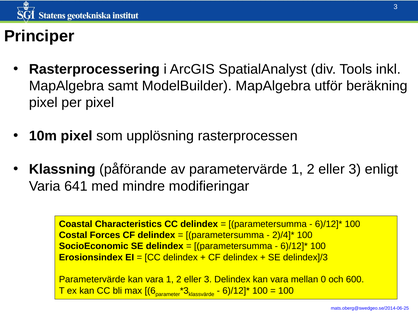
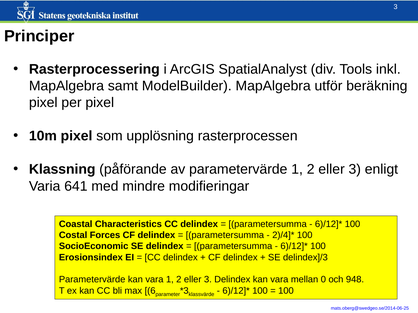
600: 600 -> 948 (355, 280)
